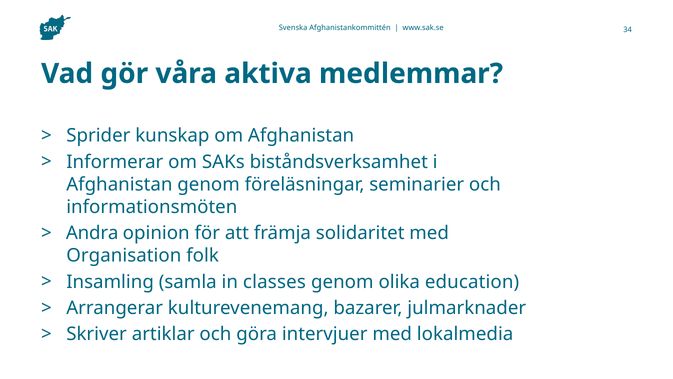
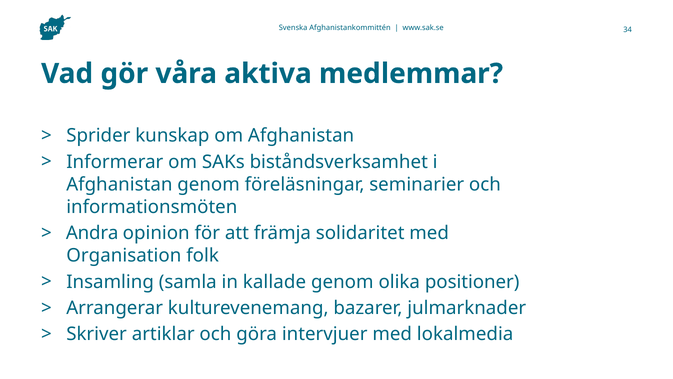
classes: classes -> kallade (274, 282)
education: education -> positioner (472, 282)
